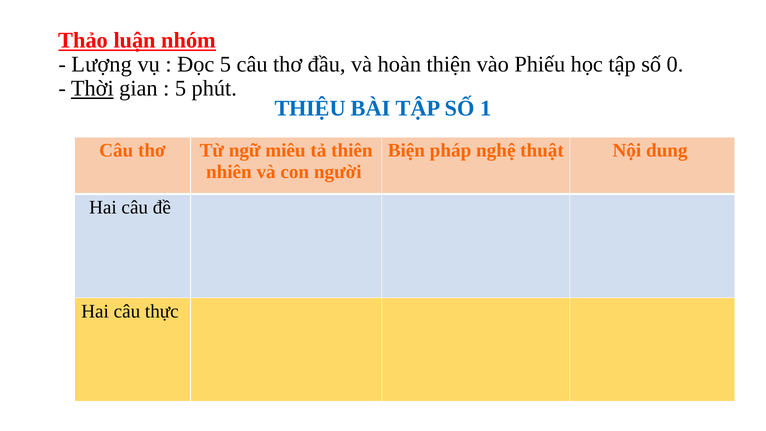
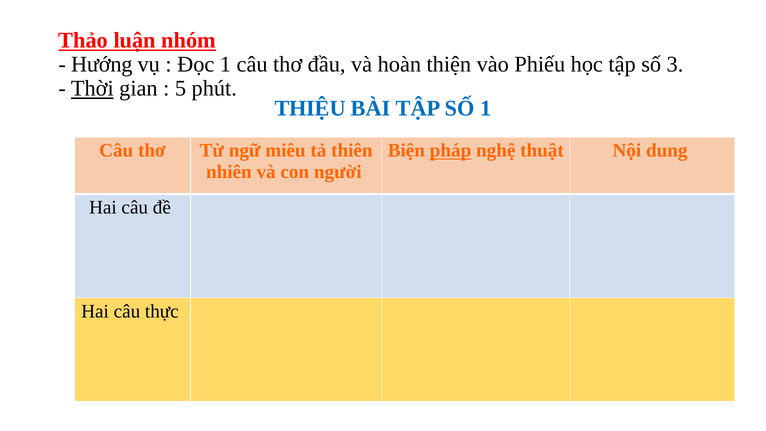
Lượng: Lượng -> Hướng (102, 64)
Đọc 5: 5 -> 1 (225, 64)
0: 0 -> 3 (675, 64)
pháp underline: none -> present (451, 151)
